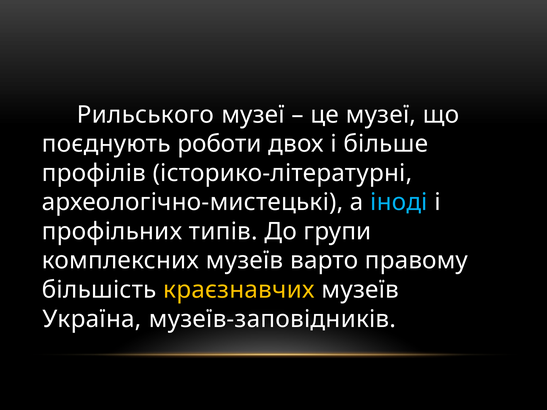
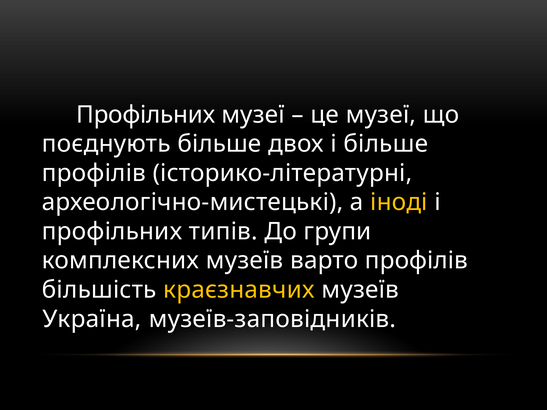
Рильського: Рильського -> Профільних (146, 115)
поєднують роботи: роботи -> більше (219, 144)
іноді colour: light blue -> yellow (399, 202)
варто правому: правому -> профілів (416, 261)
